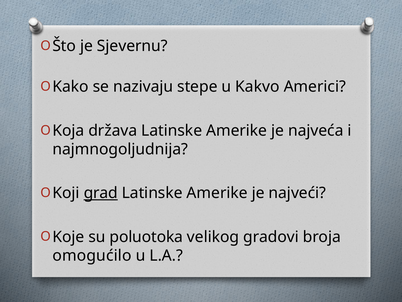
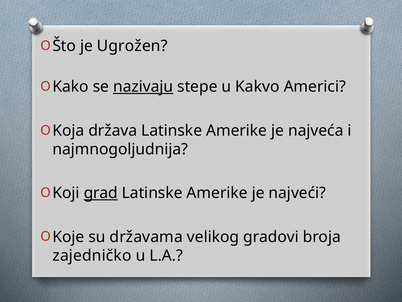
Sjevernu: Sjevernu -> Ugrožen (132, 46)
nazivaju underline: none -> present (143, 87)
poluotoka: poluotoka -> državama (146, 237)
omogućilo: omogućilo -> zajedničko (92, 255)
